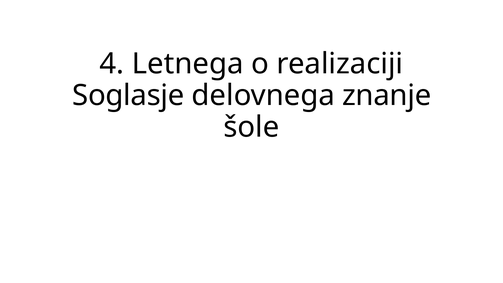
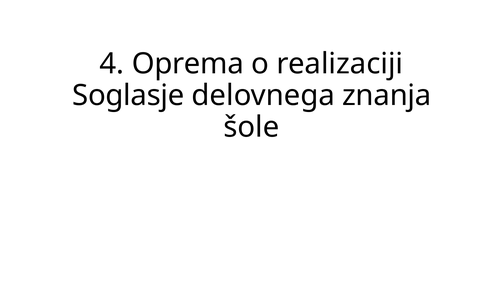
Letnega: Letnega -> Oprema (188, 64)
znanje: znanje -> znanja (387, 96)
